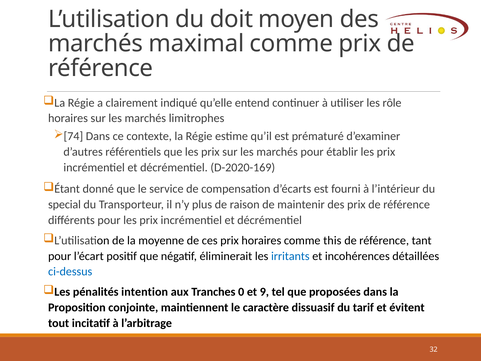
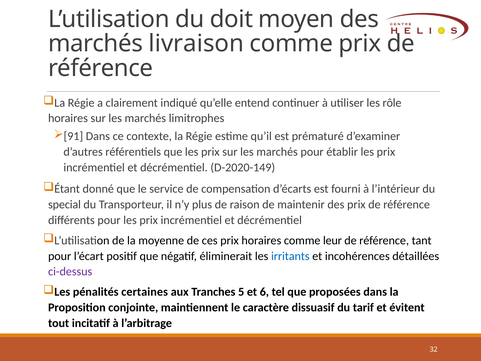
maximal: maximal -> livraison (196, 44)
74: 74 -> 91 (73, 136)
D-2020-169: D-2020-169 -> D-2020-149 (243, 167)
this: this -> leur (332, 240)
ci-dessus colour: blue -> purple (70, 271)
intention: intention -> certaines (145, 292)
0: 0 -> 5 (241, 292)
9: 9 -> 6 (264, 292)
